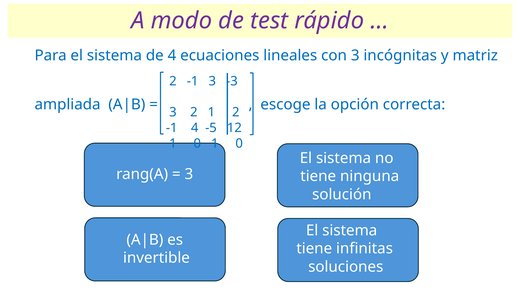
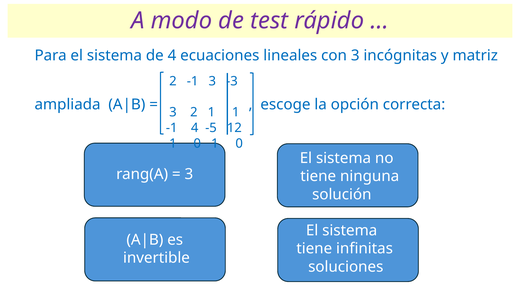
1 2: 2 -> 1 (236, 112)
